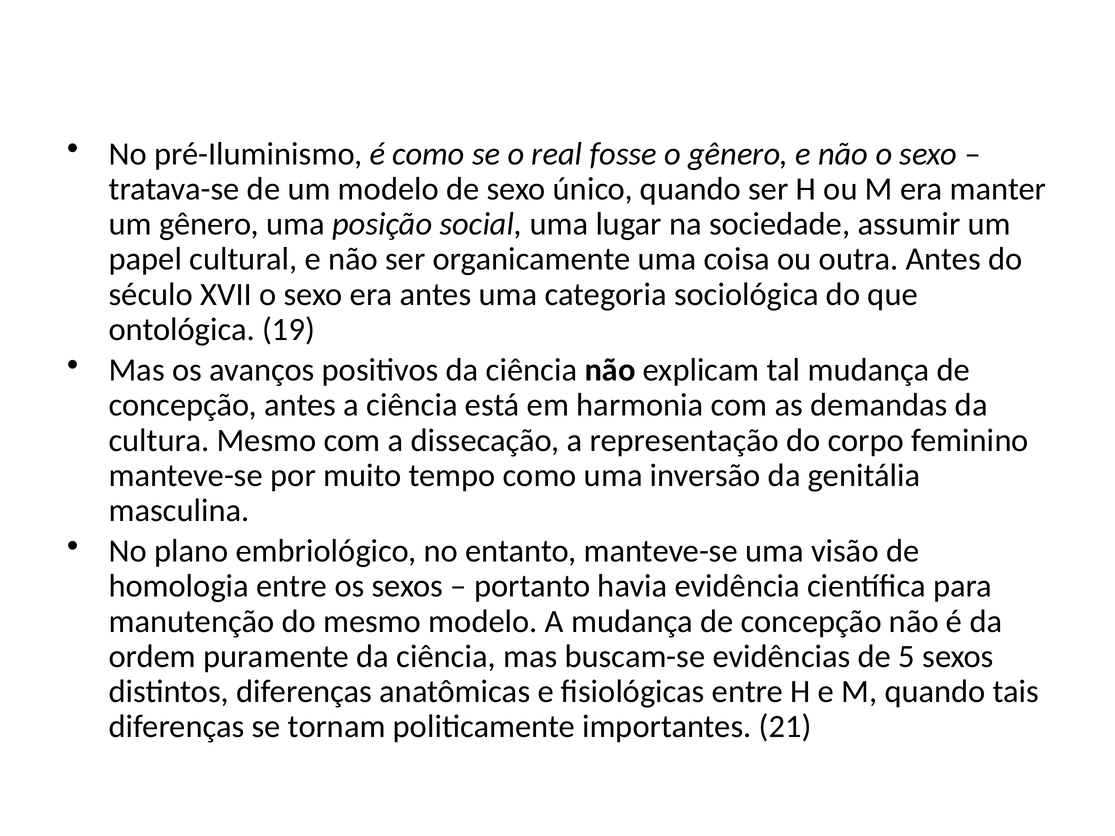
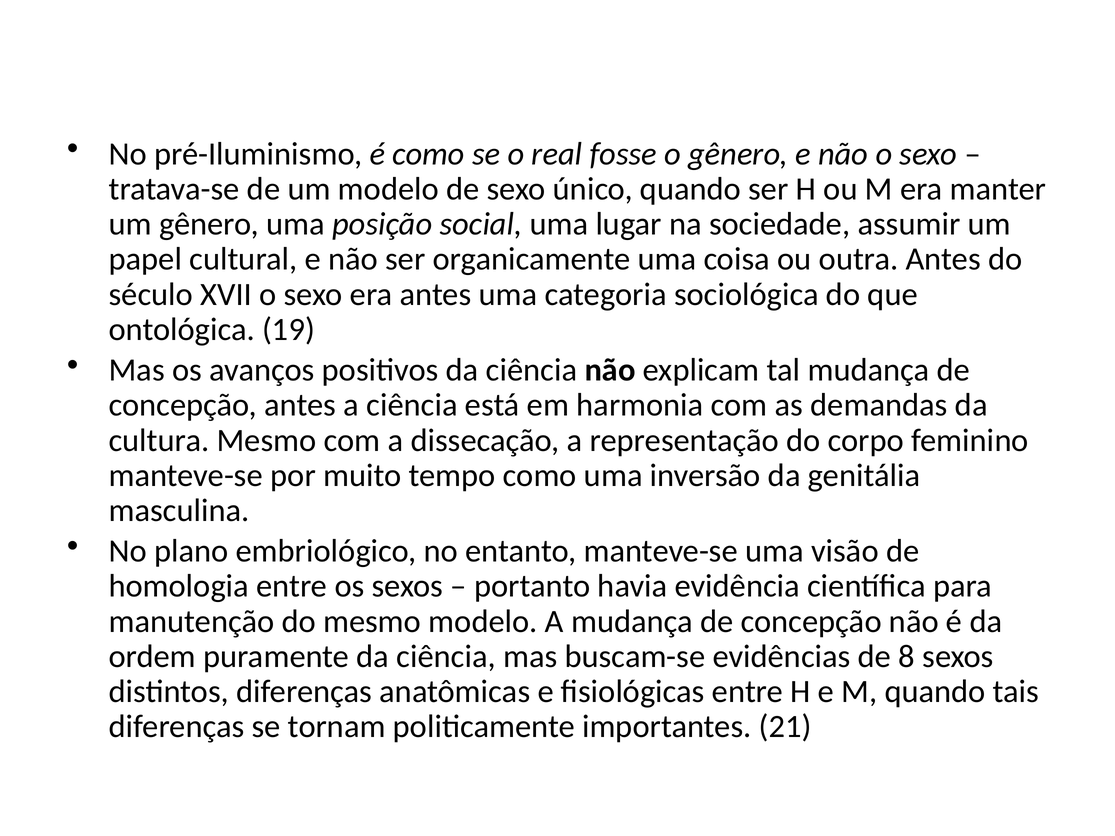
5: 5 -> 8 (907, 657)
